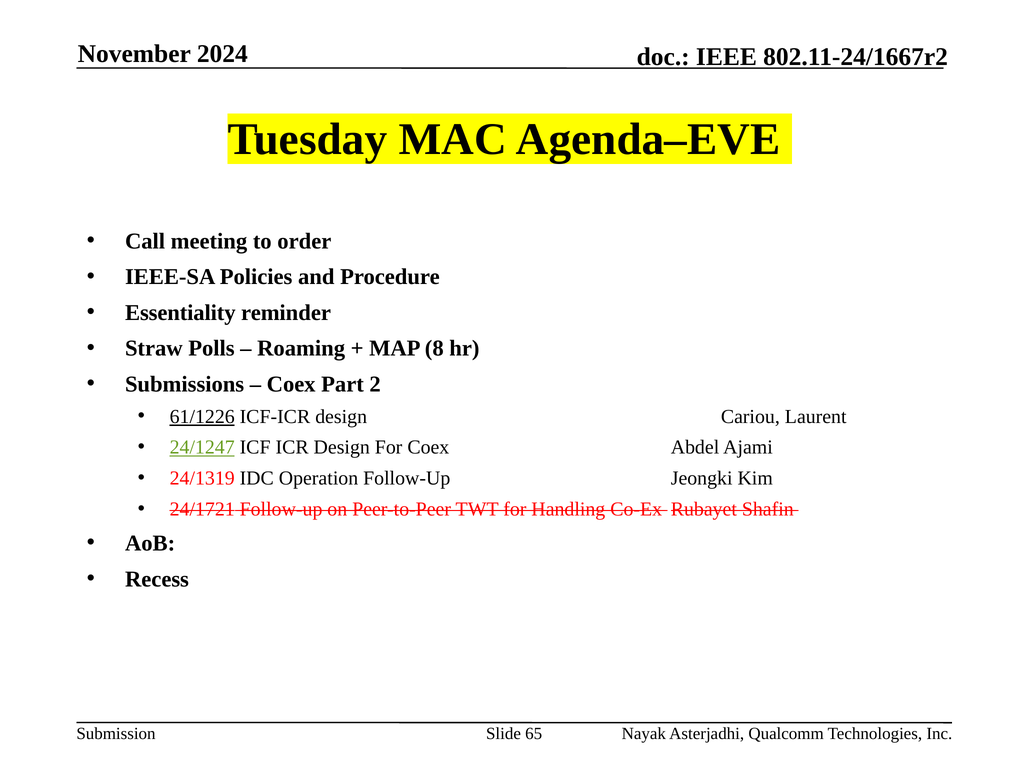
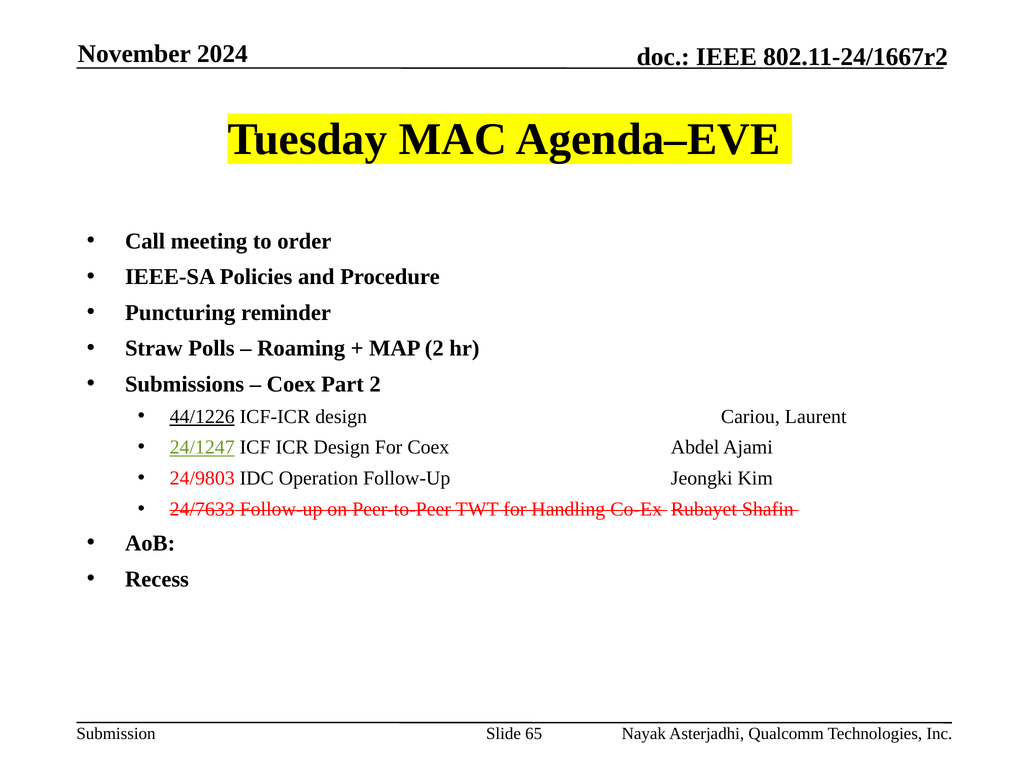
Essentiality: Essentiality -> Puncturing (180, 313)
MAP 8: 8 -> 2 (434, 348)
61/1226: 61/1226 -> 44/1226 (202, 416)
24/1319: 24/1319 -> 24/9803 (202, 478)
24/1721: 24/1721 -> 24/7633 (202, 509)
